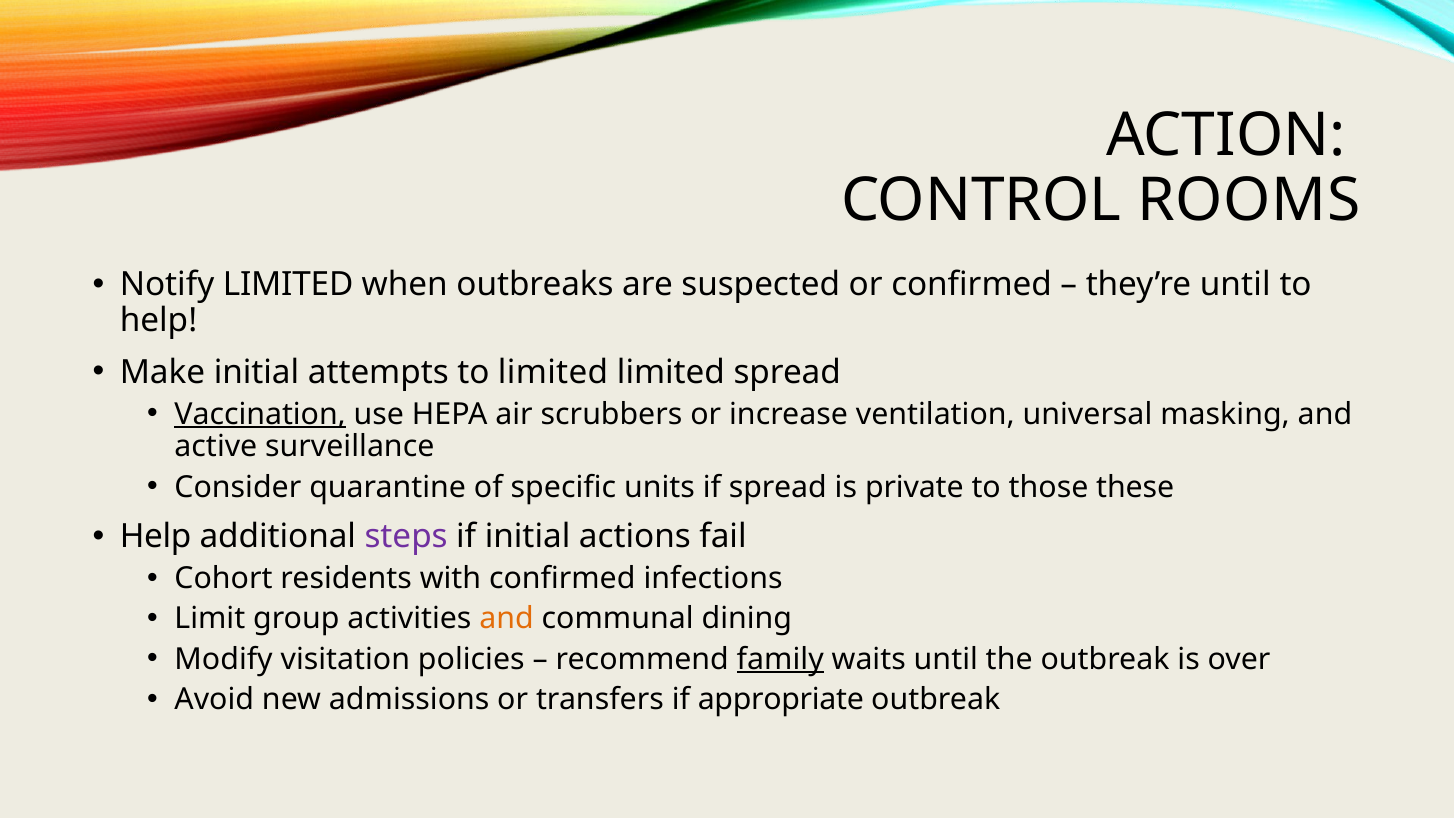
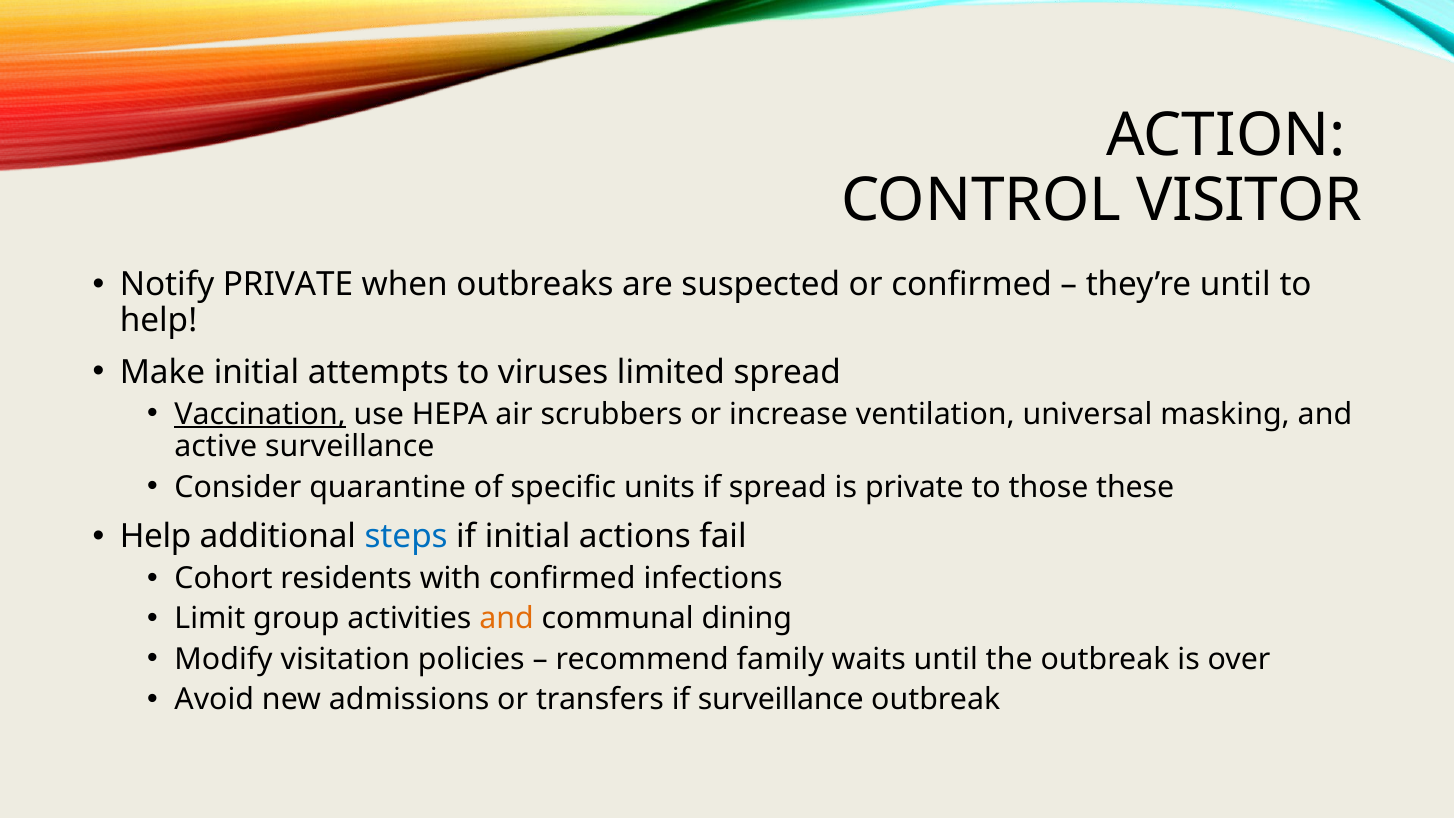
ROOMS: ROOMS -> VISITOR (1249, 201)
Notify LIMITED: LIMITED -> PRIVATE (288, 285)
to limited: limited -> viruses (553, 372)
steps colour: purple -> blue (406, 536)
family underline: present -> none (780, 659)
if appropriate: appropriate -> surveillance (781, 699)
